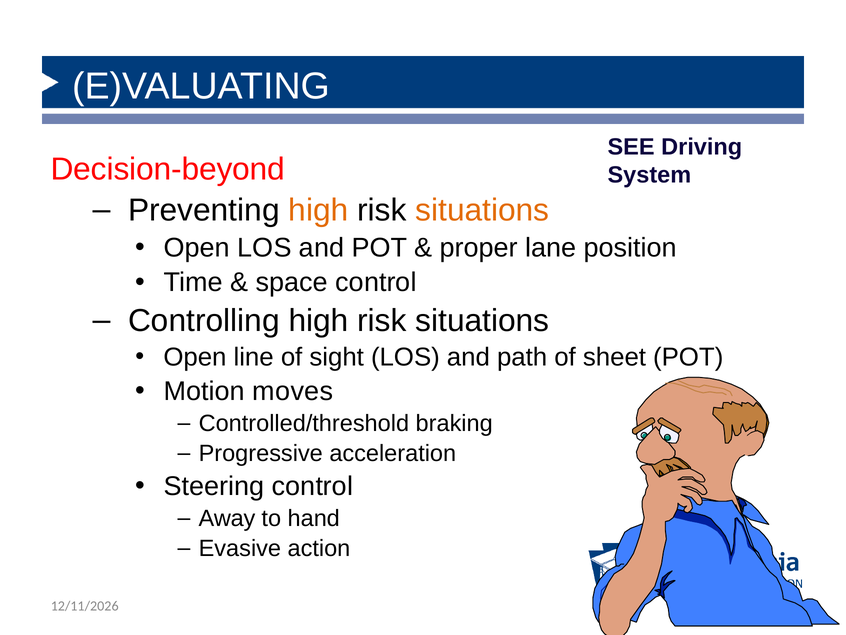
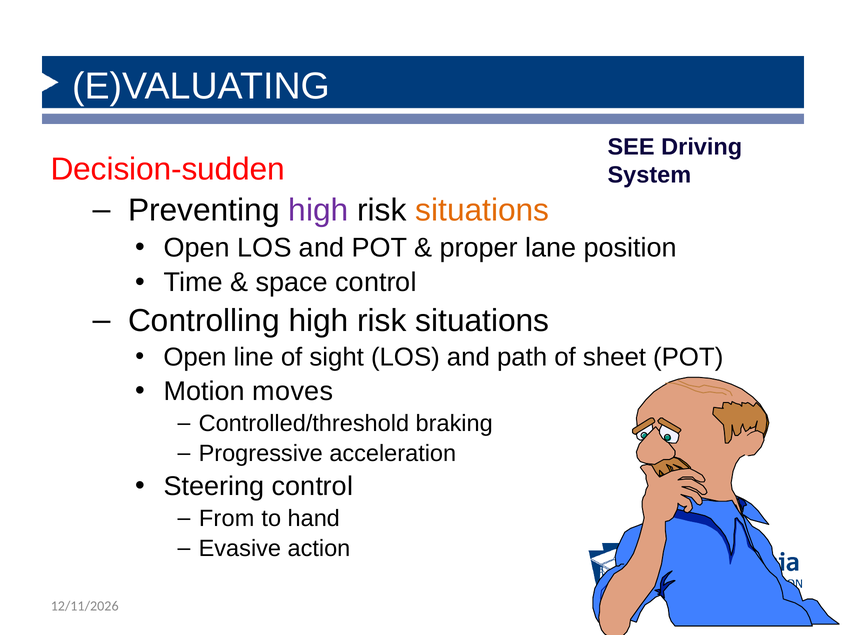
Decision-beyond: Decision-beyond -> Decision-sudden (168, 169)
high colour: orange -> purple (318, 210)
Away: Away -> From (227, 518)
